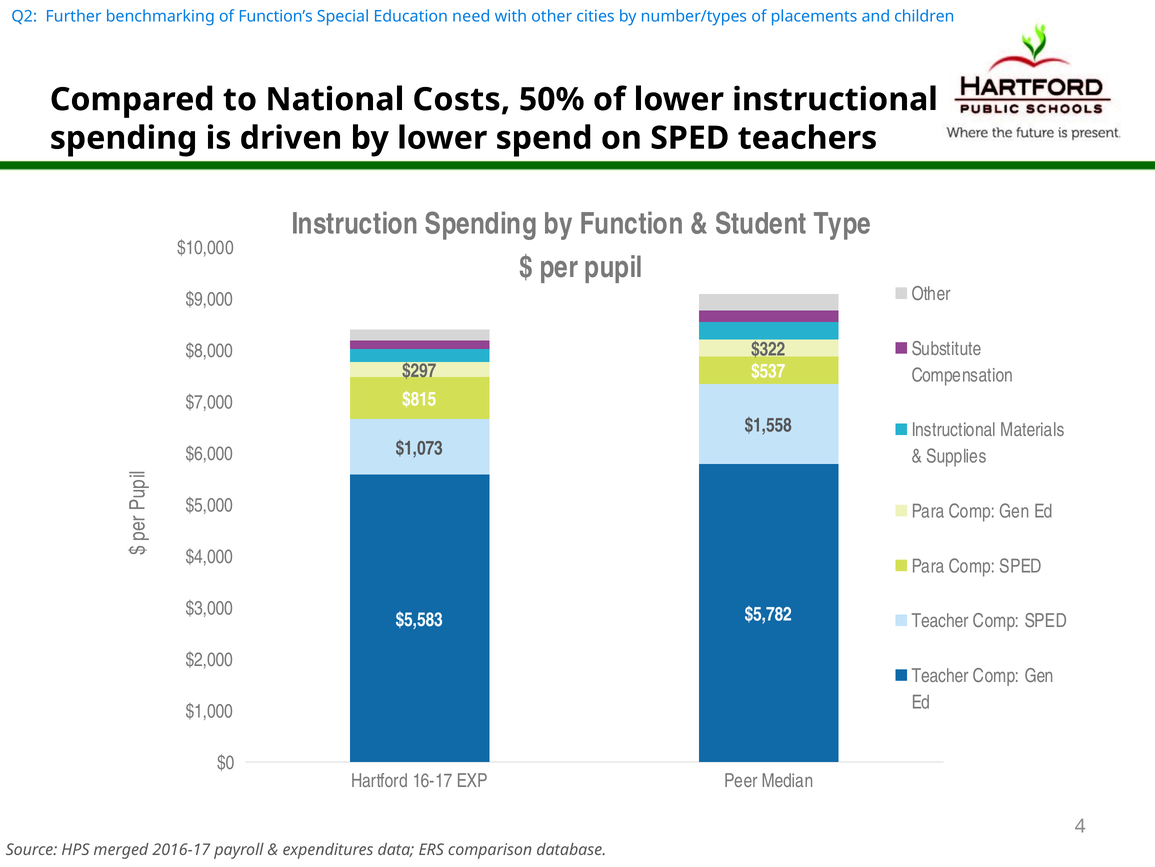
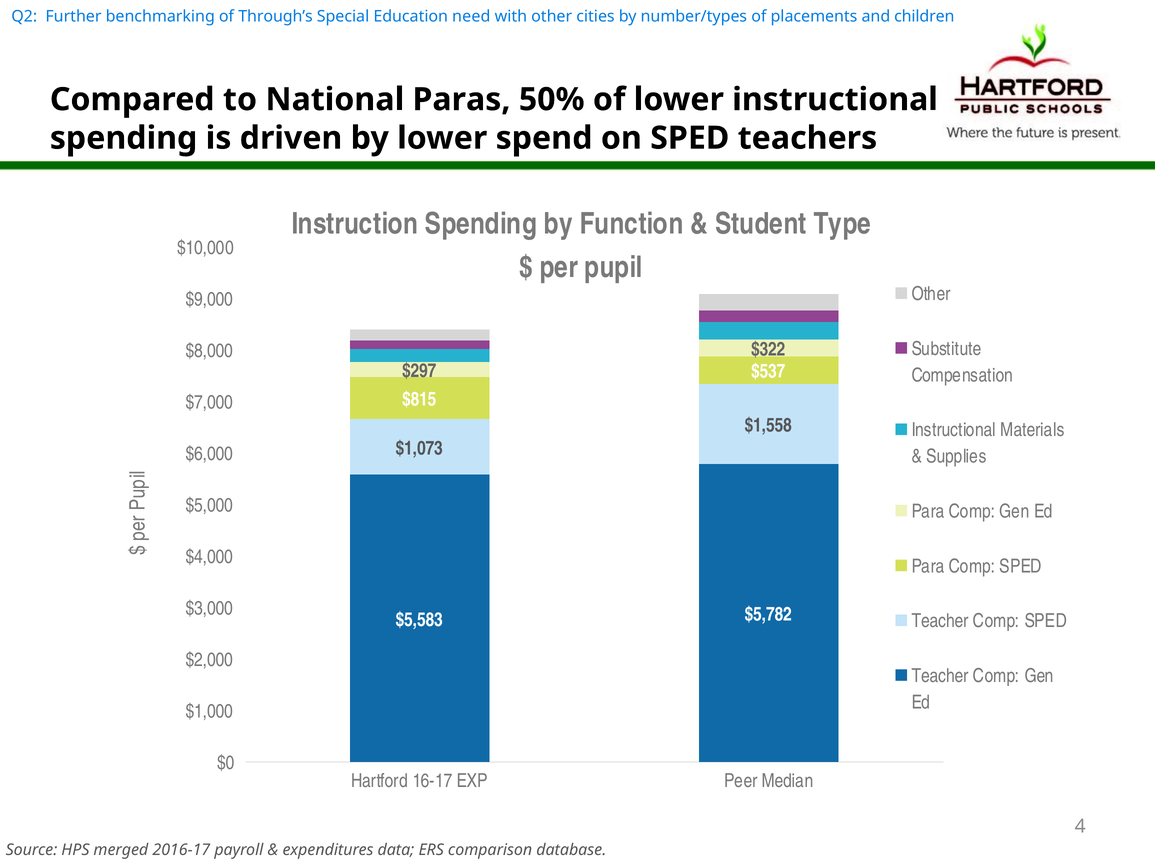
Function’s: Function’s -> Through’s (276, 16)
Costs: Costs -> Paras (461, 99)
